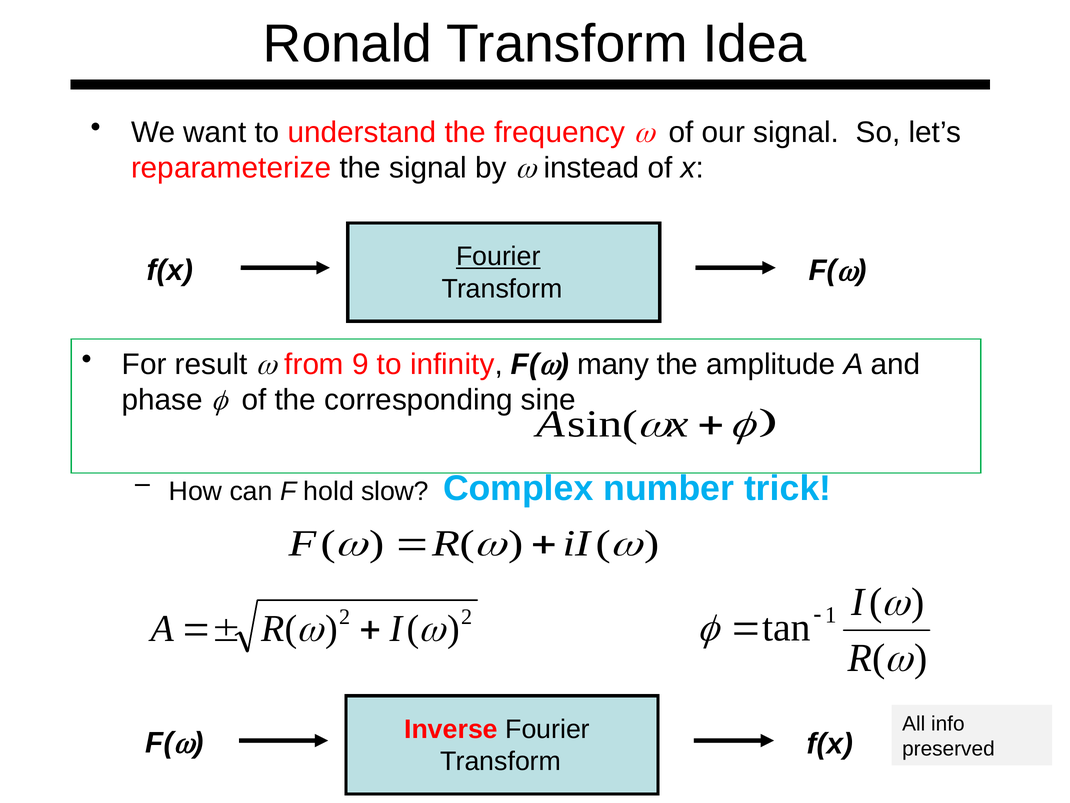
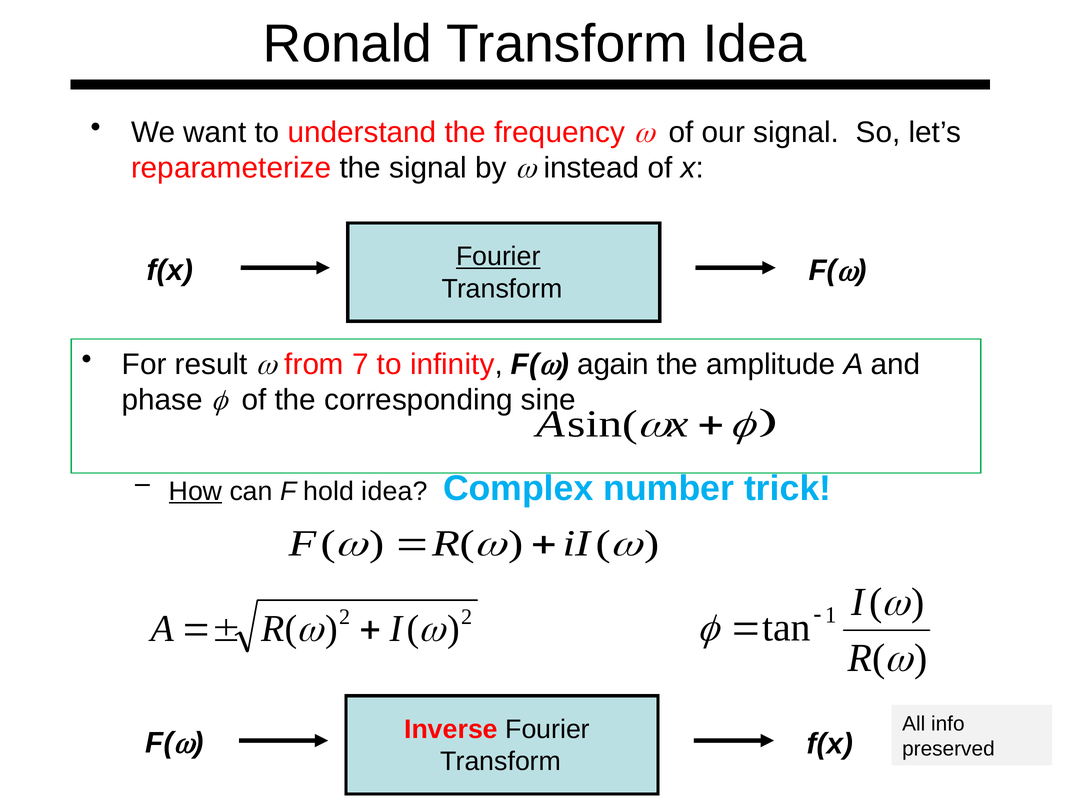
9: 9 -> 7 (360, 364)
many: many -> again (613, 364)
How underline: none -> present (195, 491)
hold slow: slow -> idea (395, 491)
